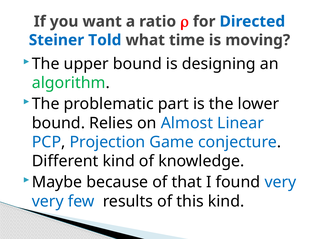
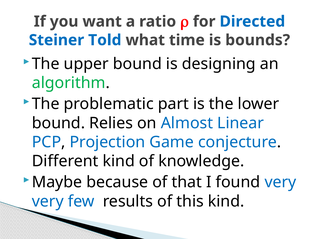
moving: moving -> bounds (258, 40)
